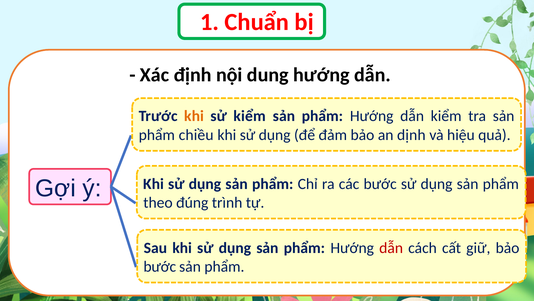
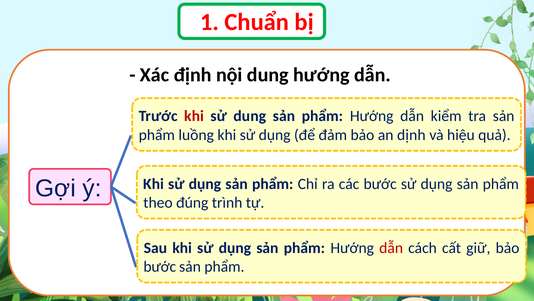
khi colour: orange -> red (194, 116)
sử kiểm: kiểm -> dung (250, 116)
chiều: chiều -> luồng (196, 135)
